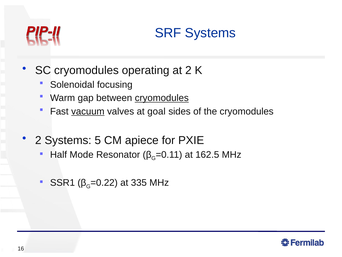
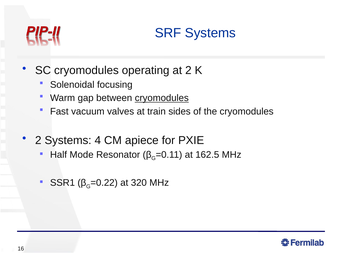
vacuum underline: present -> none (88, 111)
goal: goal -> train (157, 111)
5: 5 -> 4 (98, 140)
335: 335 -> 320 (139, 182)
